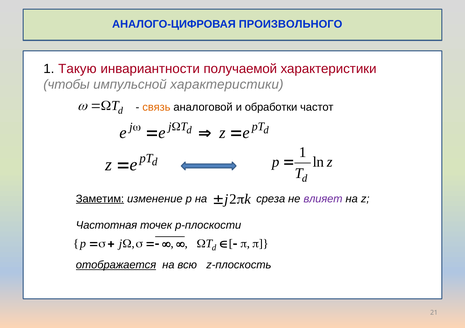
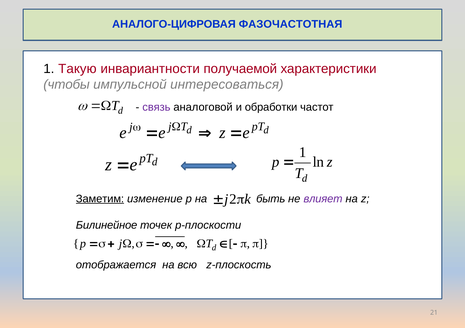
ПРОИЗВОЛЬНОГО: ПРОИЗВОЛЬНОГО -> ФАЗОЧАСТОТНАЯ (291, 24)
импульсной характеристики: характеристики -> интересоваться (227, 85)
связь colour: orange -> purple (156, 107)
среза: среза -> быть (271, 199)
Частотная: Частотная -> Билинейное (107, 226)
отображается underline: present -> none (116, 266)
